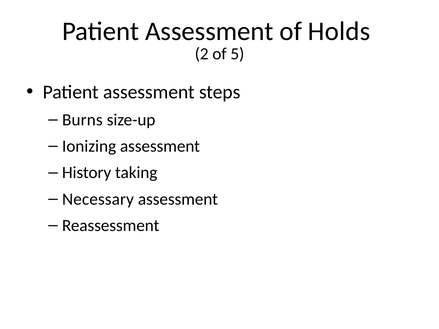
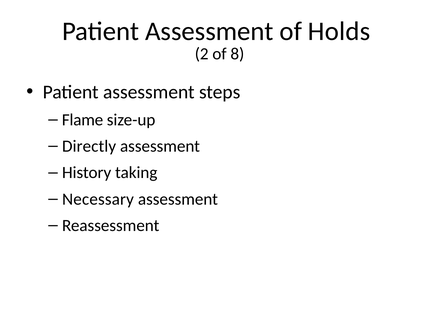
5: 5 -> 8 (237, 54)
Burns: Burns -> Flame (83, 120)
Ionizing: Ionizing -> Directly (89, 146)
